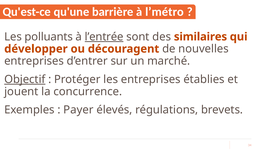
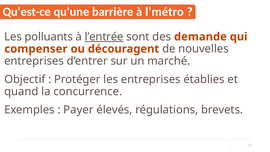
similaires: similaires -> demande (200, 37)
développer: développer -> compenser (36, 49)
Objectif underline: present -> none (25, 79)
jouent: jouent -> quand (21, 91)
